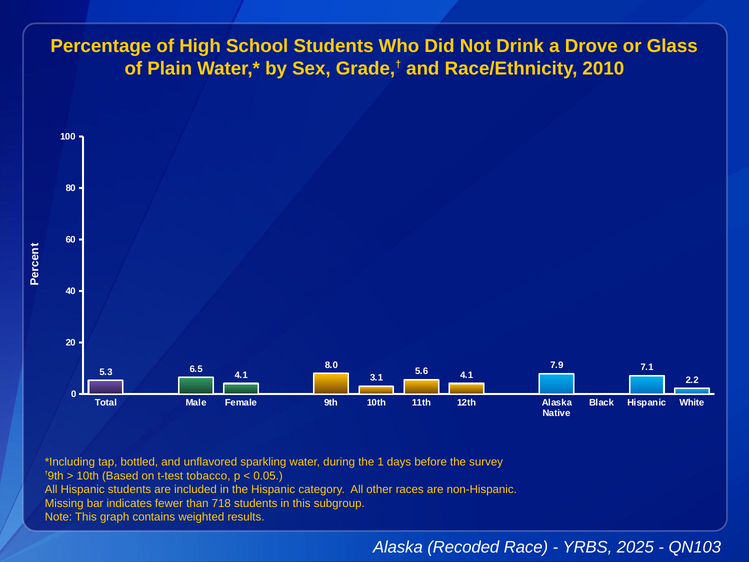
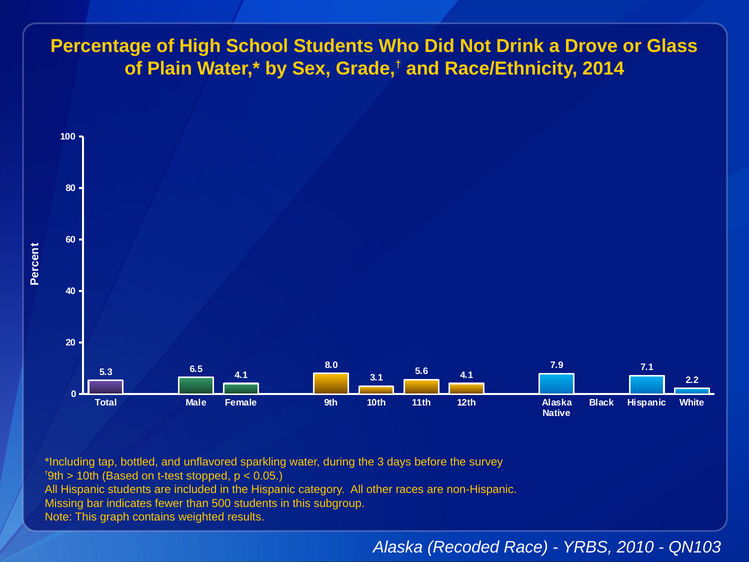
2010: 2010 -> 2014 (603, 69)
1: 1 -> 3 (381, 462)
tobacco: tobacco -> stopped (208, 476)
718: 718 -> 500 (221, 503)
2025: 2025 -> 2010 (635, 547)
